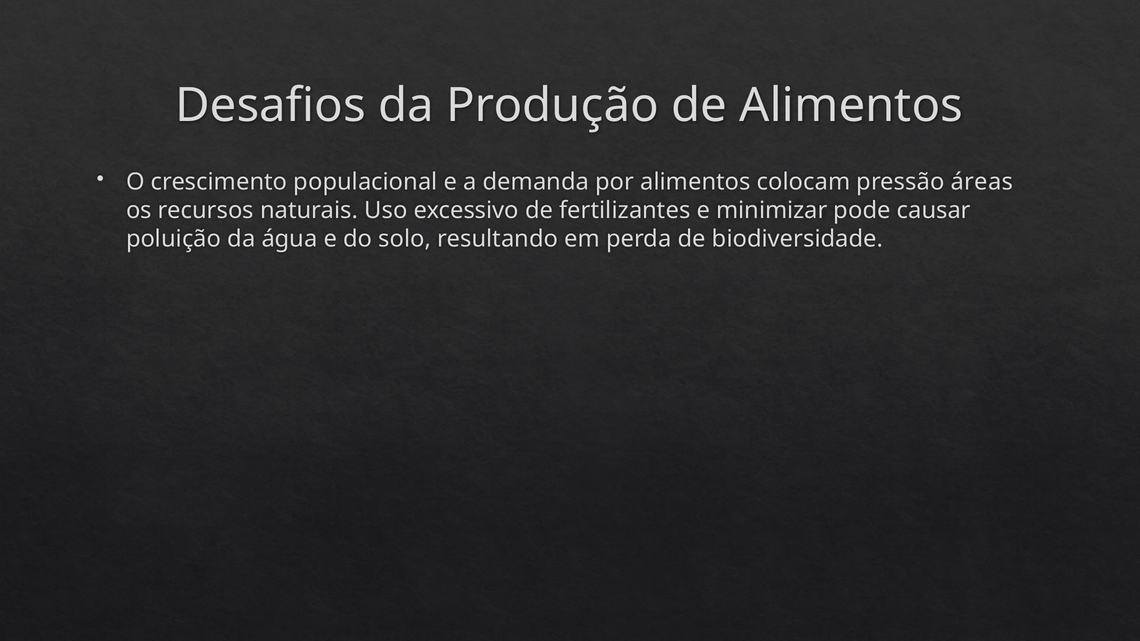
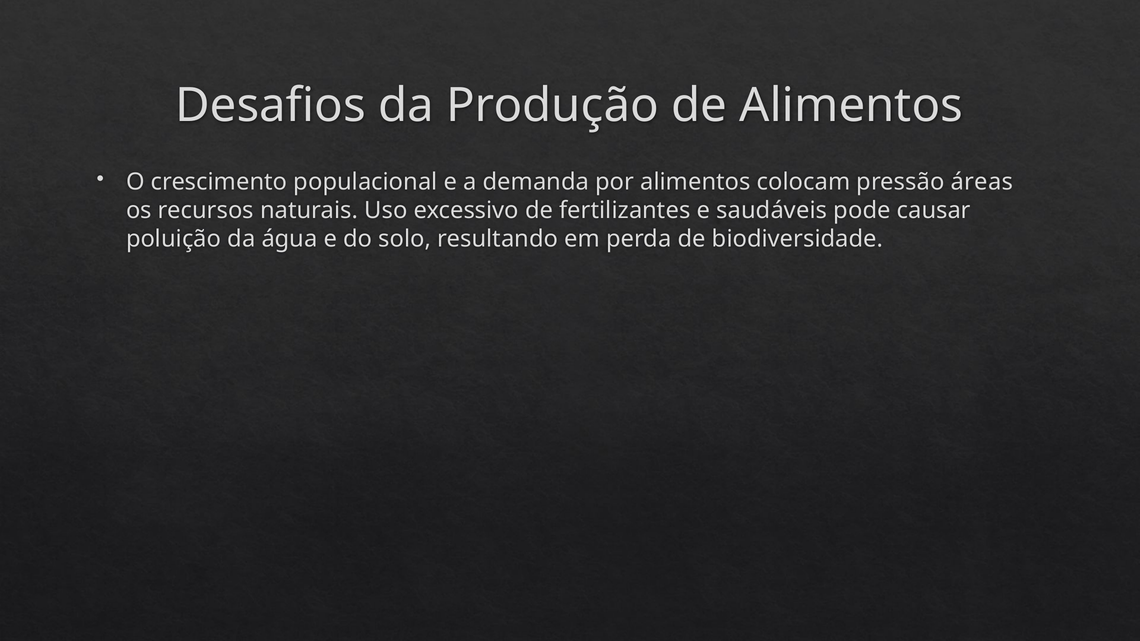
minimizar: minimizar -> saudáveis (772, 211)
